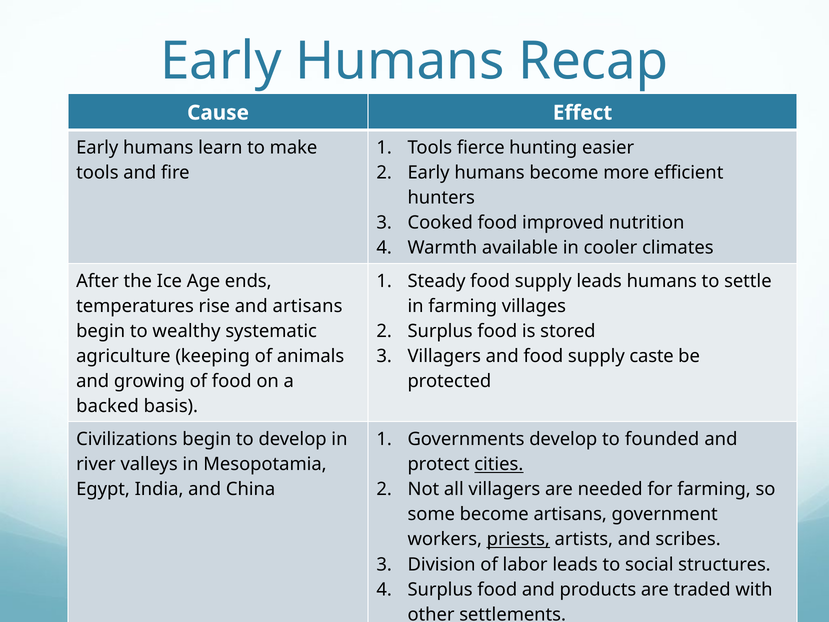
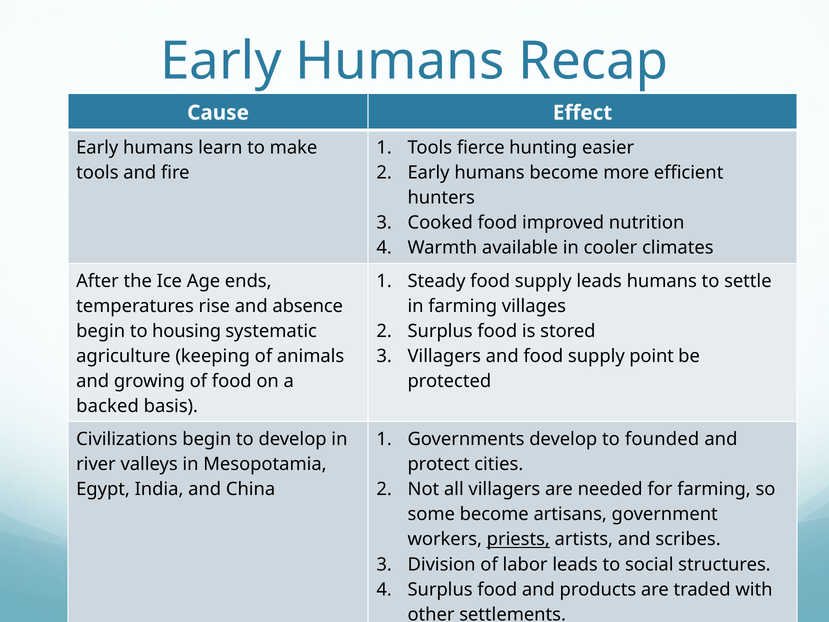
and artisans: artisans -> absence (308, 306)
wealthy: wealthy -> housing (187, 331)
caste: caste -> point (652, 356)
cities underline: present -> none (499, 464)
